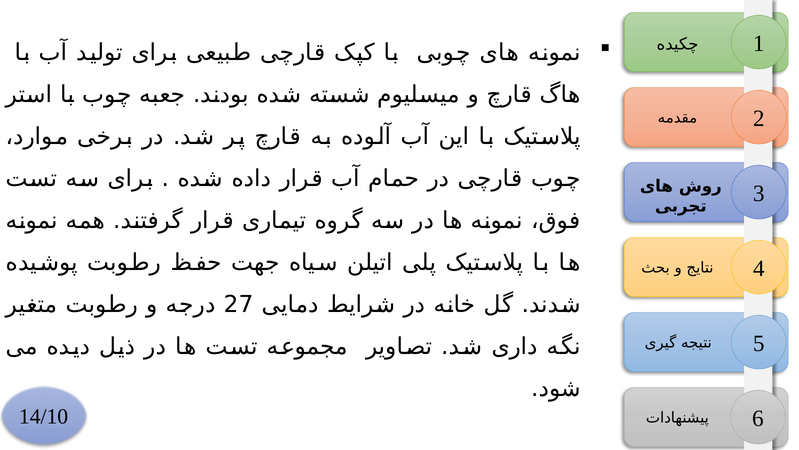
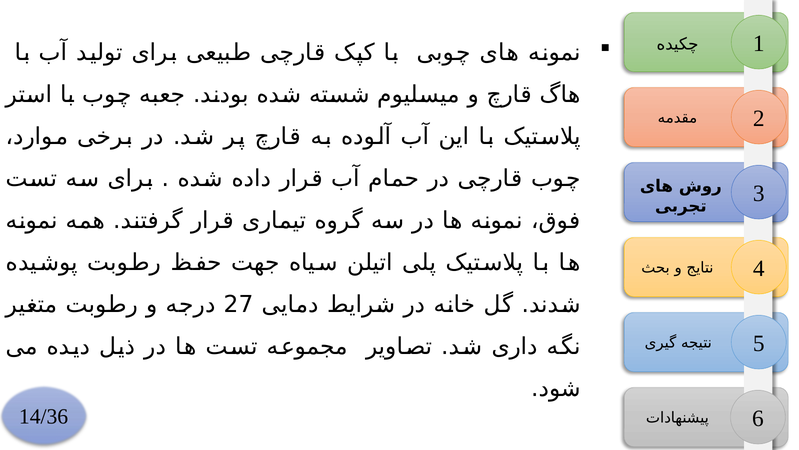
14/10: 14/10 -> 14/36 (44, 416)
